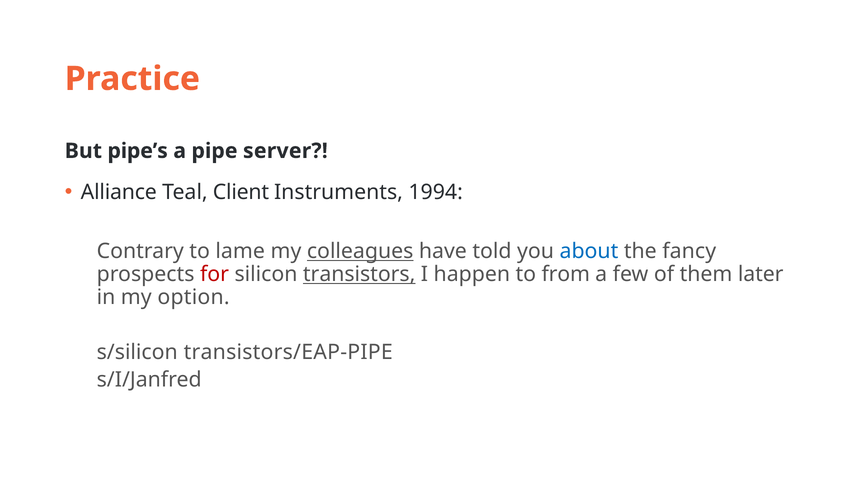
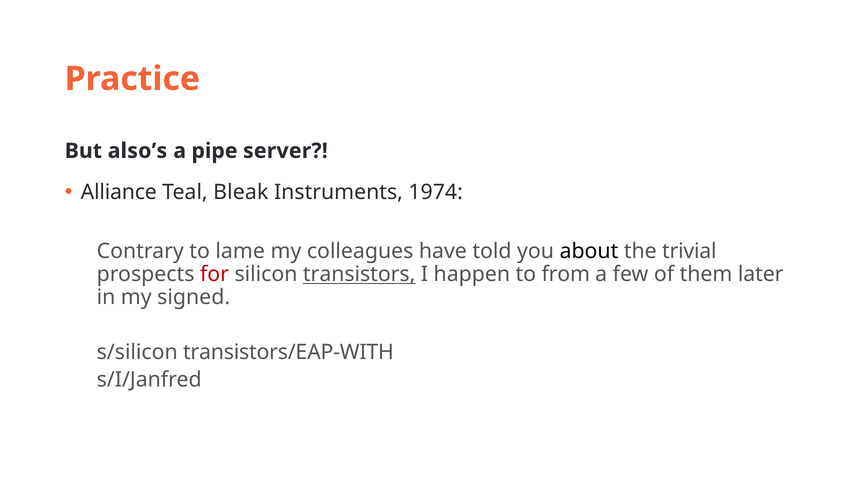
pipe’s: pipe’s -> also’s (137, 151)
Client: Client -> Bleak (241, 192)
1994: 1994 -> 1974 (436, 192)
colleagues underline: present -> none (360, 252)
about colour: blue -> black (589, 252)
fancy: fancy -> trivial (689, 252)
option: option -> signed (194, 298)
transistors/EAP-PIPE: transistors/EAP-PIPE -> transistors/EAP-WITH (288, 352)
